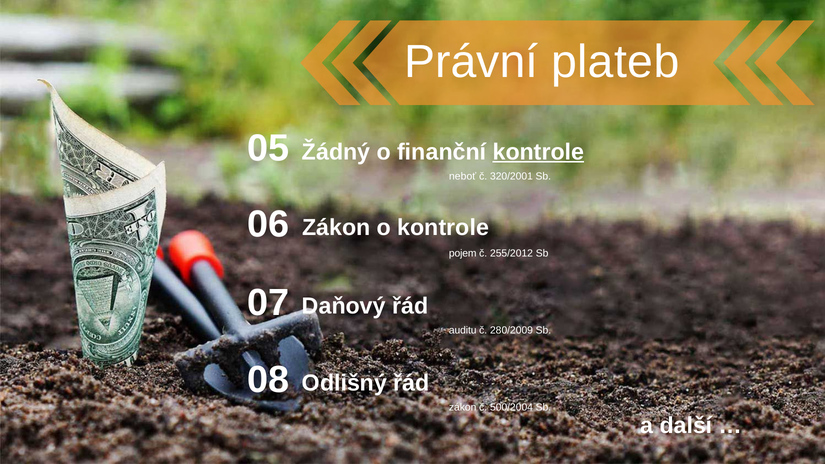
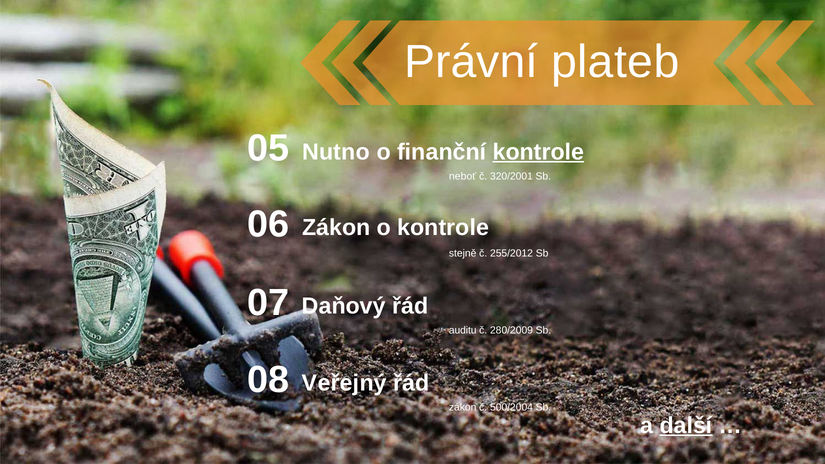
Žádný: Žádný -> Nutno (336, 152)
pojem: pojem -> stejně (463, 253)
Odlišný: Odlišný -> Veřejný (344, 383)
další underline: none -> present (686, 426)
